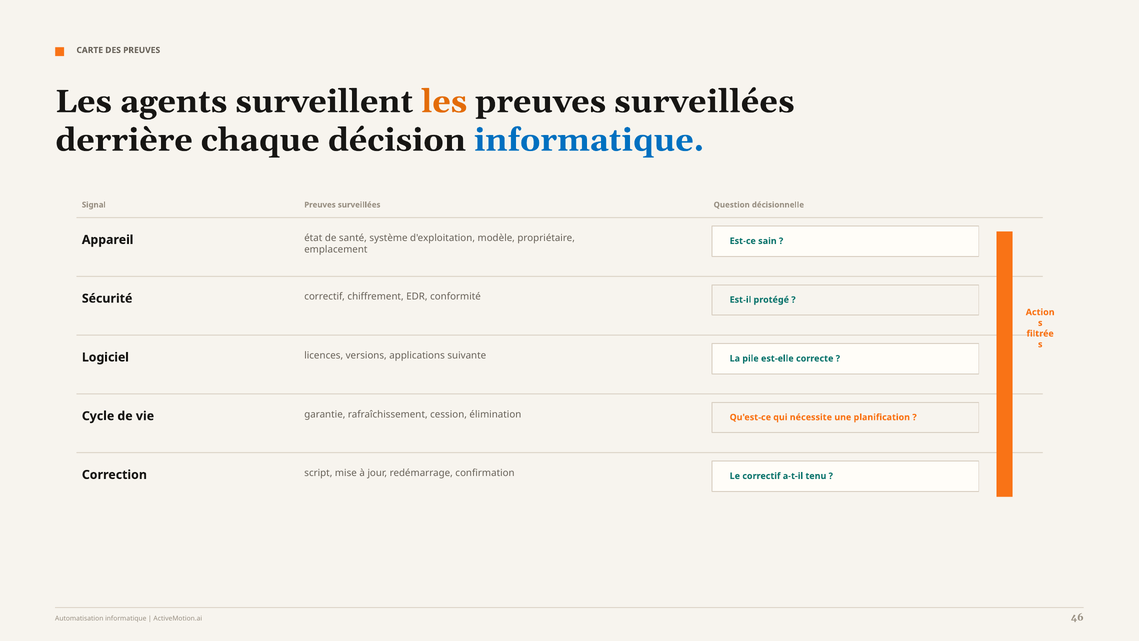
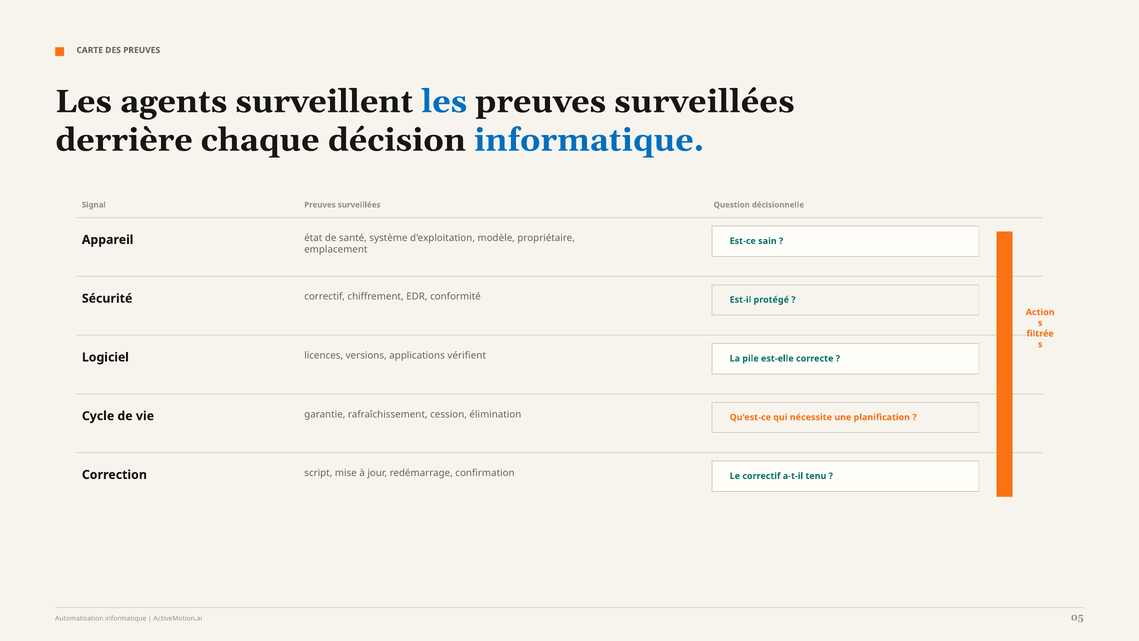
les colour: orange -> blue (444, 102)
suivante: suivante -> vérifient (467, 355)
46: 46 -> 05 (1077, 617)
